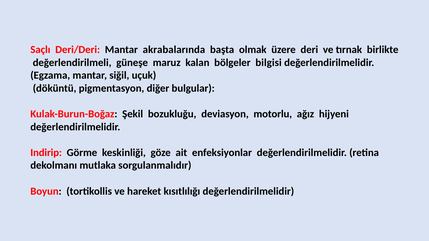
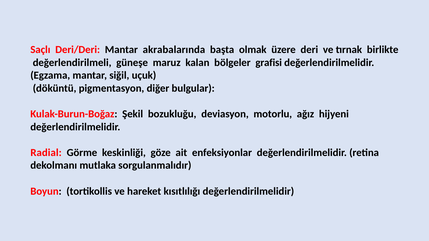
bilgisi: bilgisi -> grafisi (269, 63)
Indirip: Indirip -> Radial (46, 153)
